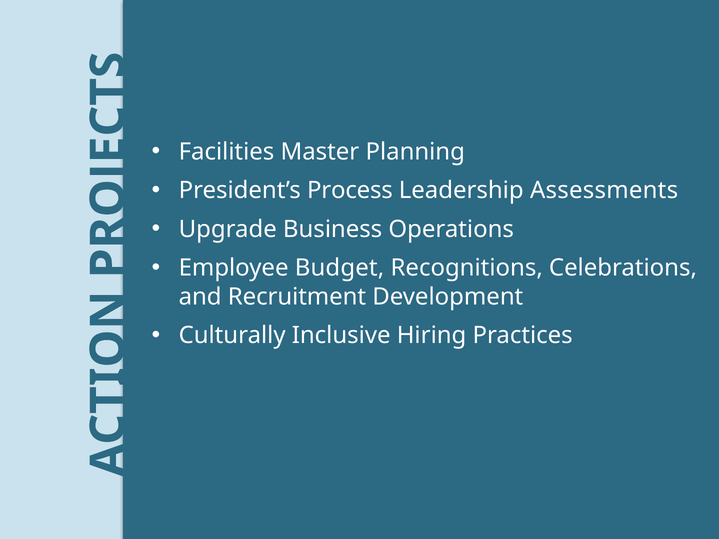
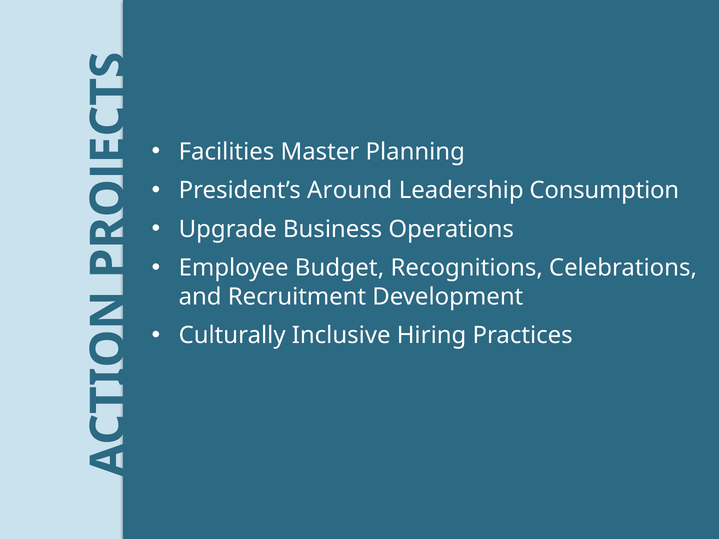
Process: Process -> Around (350, 191)
Assessments: Assessments -> Consumption (604, 191)
